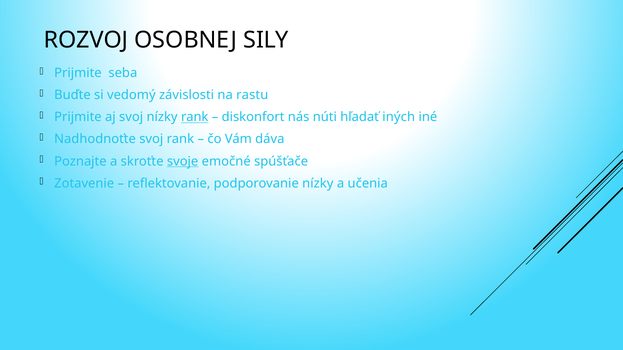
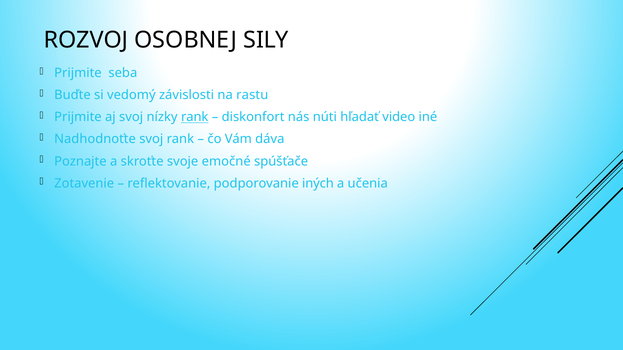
iných: iných -> video (399, 117)
svoje underline: present -> none (183, 161)
podporovanie nízky: nízky -> iných (318, 183)
